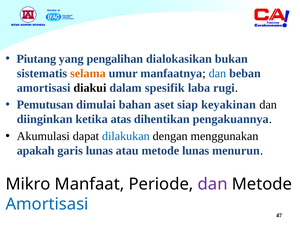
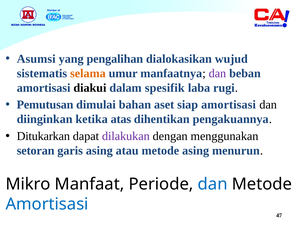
Piutang: Piutang -> Asumsi (36, 59)
bukan: bukan -> wujud (231, 59)
dan colour: blue -> purple (217, 73)
siap keyakinan: keyakinan -> amortisasi (228, 105)
Akumulasi: Akumulasi -> Ditukarkan (43, 136)
dilakukan colour: blue -> purple (126, 136)
apakah: apakah -> setoran (36, 151)
garis lunas: lunas -> asing (99, 151)
metode lunas: lunas -> asing (196, 151)
dan colour: purple -> blue (213, 184)
